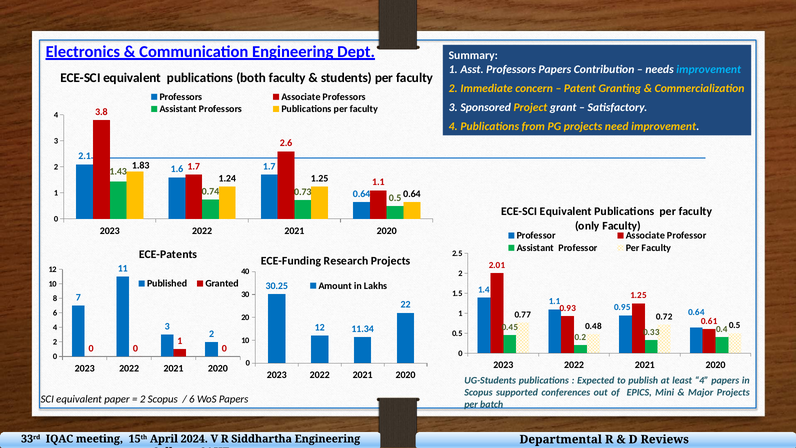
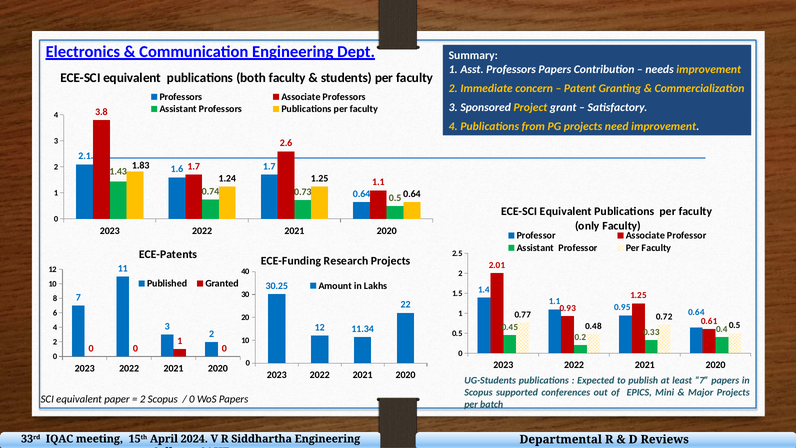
improvement colour: light blue -> yellow (709, 69)
least 4: 4 -> 7 (702, 380)
6: 6 -> 0 (192, 399)
